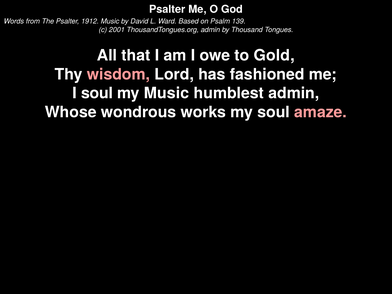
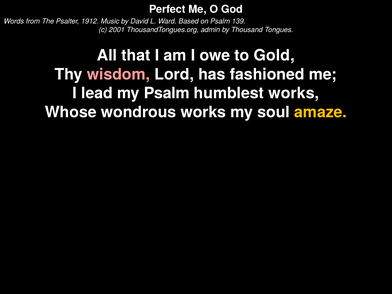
Psalter: Psalter -> Perfect (167, 9)
I soul: soul -> lead (97, 93)
my Music: Music -> Psalm (167, 93)
humblest admin: admin -> works (294, 93)
amaze colour: pink -> yellow (321, 112)
